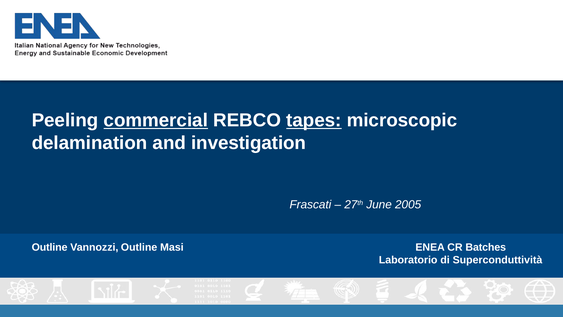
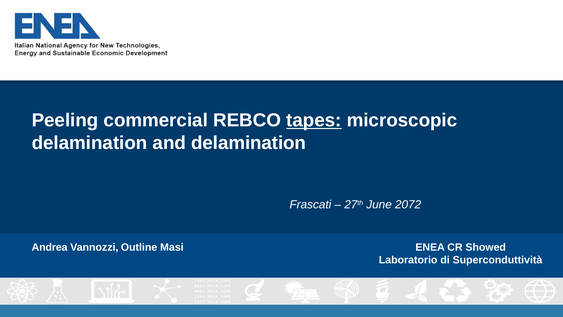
commercial underline: present -> none (156, 120)
and investigation: investigation -> delamination (249, 143)
2005: 2005 -> 2072 (408, 205)
Batches: Batches -> Showed (486, 247)
Outline: Outline -> Andrea (50, 247)
